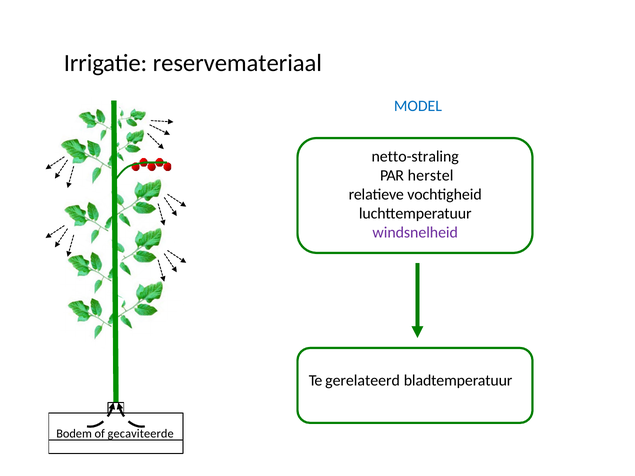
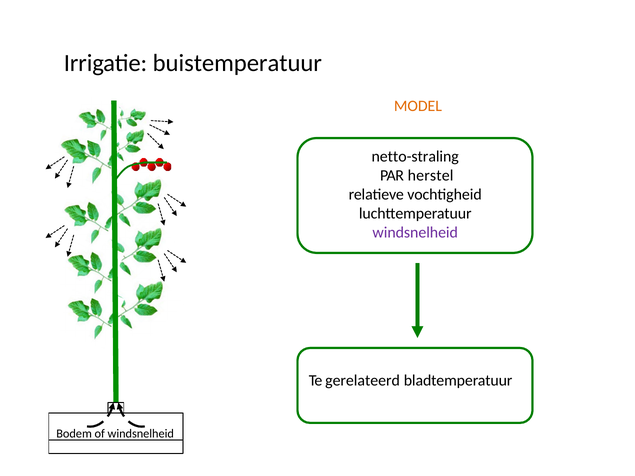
reservemateriaal: reservemateriaal -> buistemperatuur (237, 63)
MODEL colour: blue -> orange (418, 106)
of gecaviteerde: gecaviteerde -> windsnelheid (141, 434)
